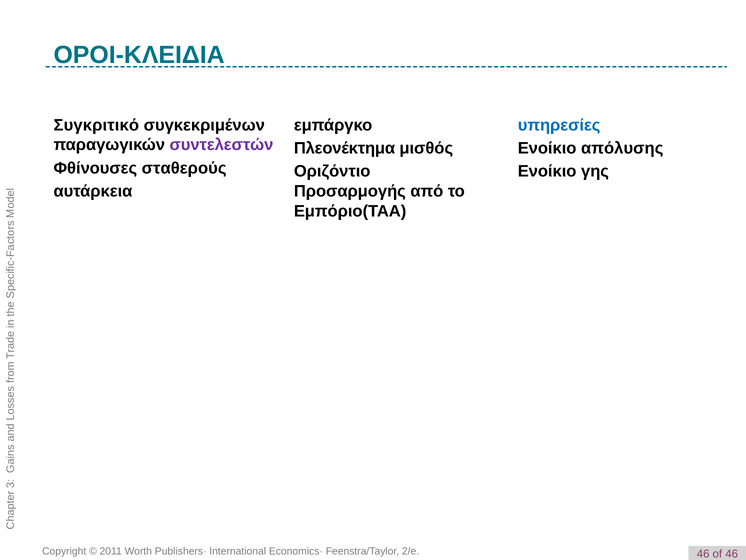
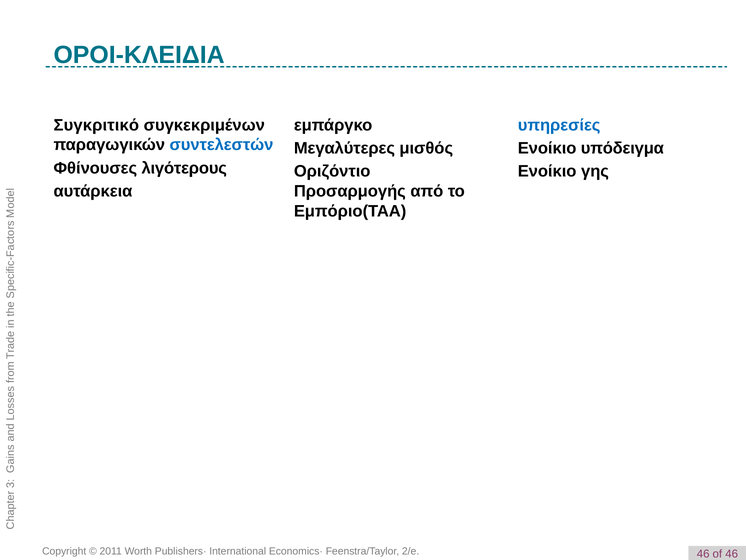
συντελεστών colour: purple -> blue (221, 145)
Πλεονέκτημα: Πλεονέκτημα -> Μεγαλύτερες (344, 148)
απόλυσης: απόλυσης -> υπόδειγμα (622, 148)
σταθερούς: σταθερούς -> λιγότερους (184, 168)
